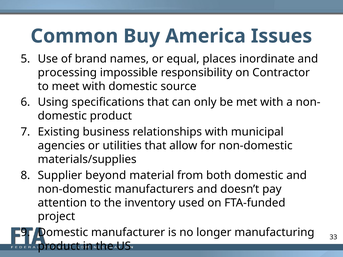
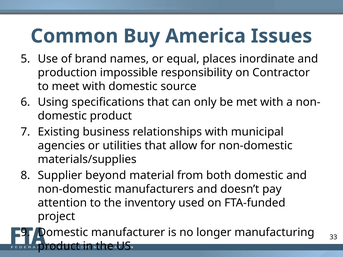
processing: processing -> production (67, 73)
